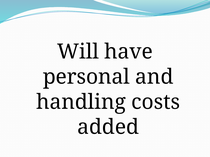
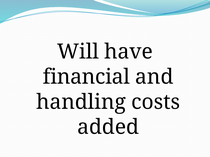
personal: personal -> financial (86, 77)
